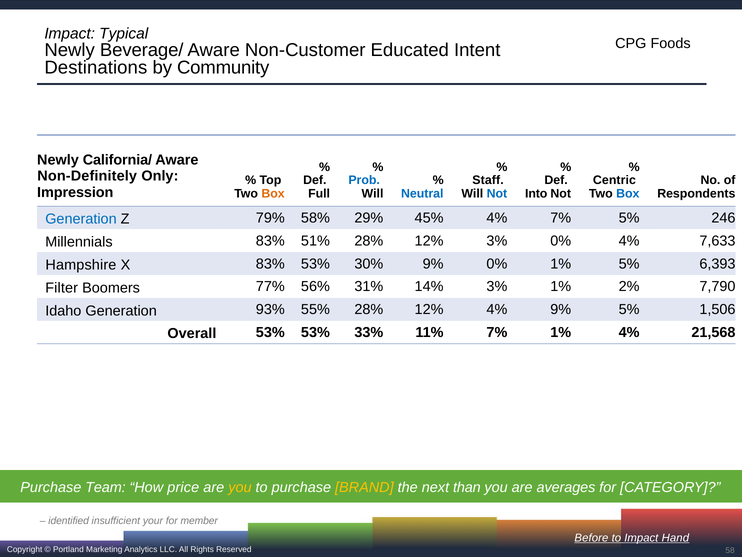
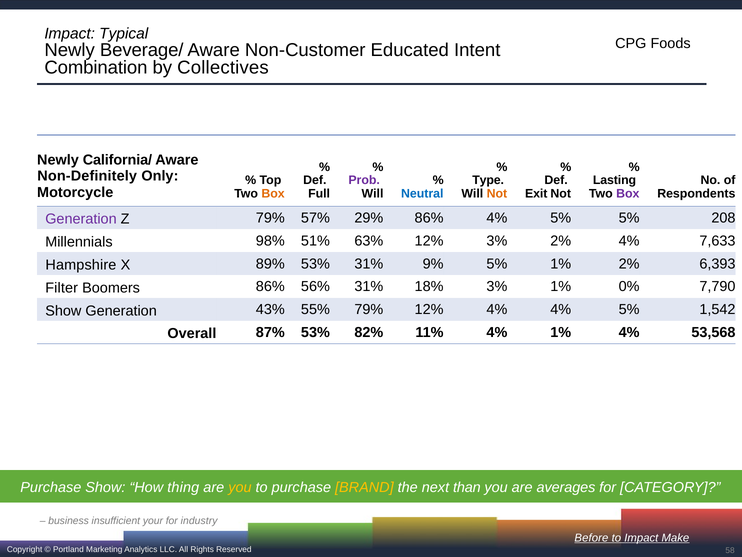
Destinations: Destinations -> Combination (96, 68)
Community: Community -> Collectives (223, 68)
Prob colour: blue -> purple (364, 180)
Staff: Staff -> Type (488, 180)
Centric: Centric -> Lasting (615, 180)
Impression: Impression -> Motorcycle (75, 192)
Not colour: blue -> orange (497, 193)
Into: Into -> Exit (536, 193)
Box colour: blue -> purple (628, 193)
Generation colour: blue -> purple (81, 219)
58%: 58% -> 57% (315, 218)
29% 45%: 45% -> 86% (429, 218)
7%: 7% -> 5% (561, 218)
246: 246 -> 208 (723, 218)
Millennials 83%: 83% -> 98% (270, 241)
51% 28%: 28% -> 63% (369, 241)
3% 0%: 0% -> 2% (561, 241)
X 83%: 83% -> 89% (270, 263)
53% 30%: 30% -> 31% (369, 263)
9% 0%: 0% -> 5% (497, 263)
1% 5%: 5% -> 2% (629, 263)
Boomers 77%: 77% -> 86% (270, 286)
14%: 14% -> 18% (429, 286)
2%: 2% -> 0% (629, 286)
Idaho: Idaho -> Show (63, 311)
93%: 93% -> 43% (270, 309)
55% 28%: 28% -> 79% (369, 309)
4% 9%: 9% -> 4% (561, 309)
1,506: 1,506 -> 1,542 (717, 309)
Overall 53%: 53% -> 87% (270, 332)
33%: 33% -> 82% (369, 332)
11% 7%: 7% -> 4% (497, 332)
21,568: 21,568 -> 53,568 (713, 332)
Purchase Team: Team -> Show (105, 487)
price: price -> thing (183, 487)
identified: identified -> business (69, 521)
member: member -> industry (199, 521)
Hand: Hand -> Make (675, 537)
